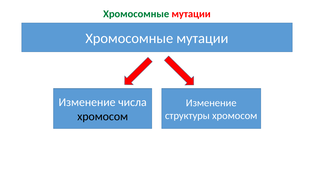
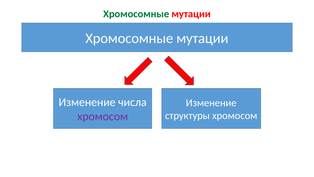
хромосом colour: black -> purple (103, 116)
